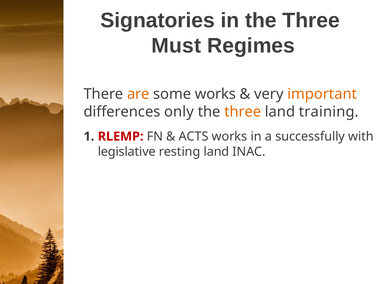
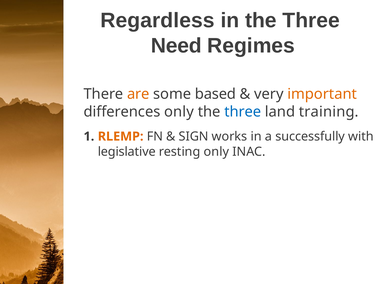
Signatories: Signatories -> Regardless (158, 21)
Must: Must -> Need (176, 46)
some works: works -> based (215, 94)
three colour: orange -> blue (243, 112)
RLEMP colour: red -> orange (121, 137)
ACTS: ACTS -> SIGN (194, 137)
resting land: land -> only (216, 152)
